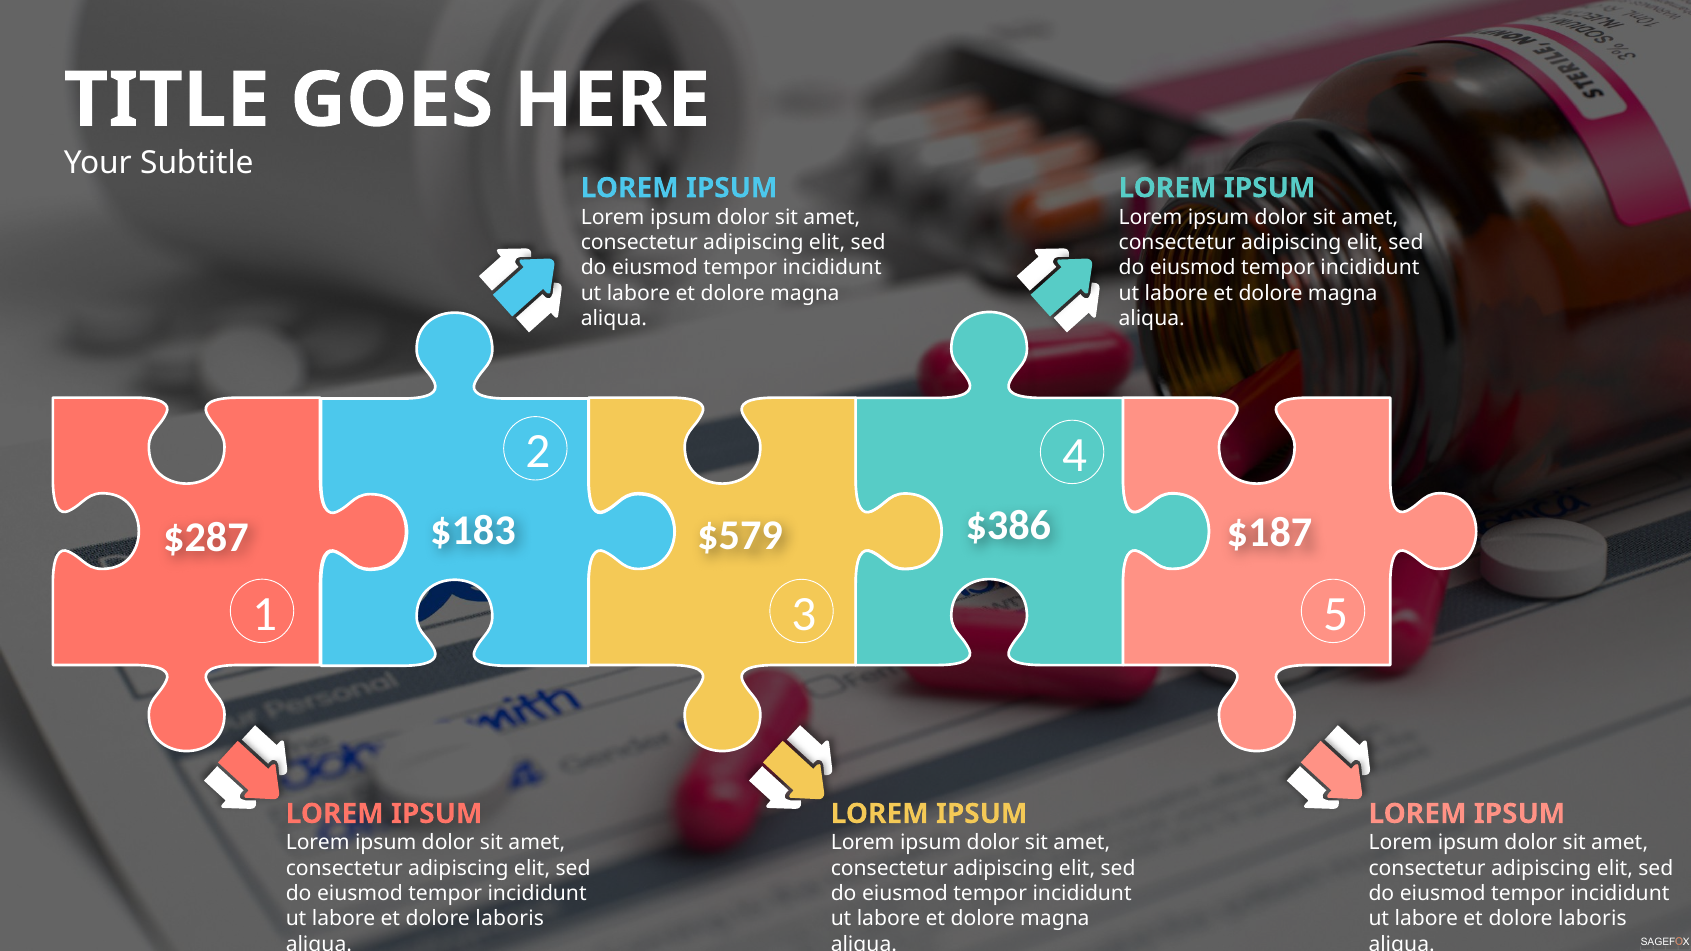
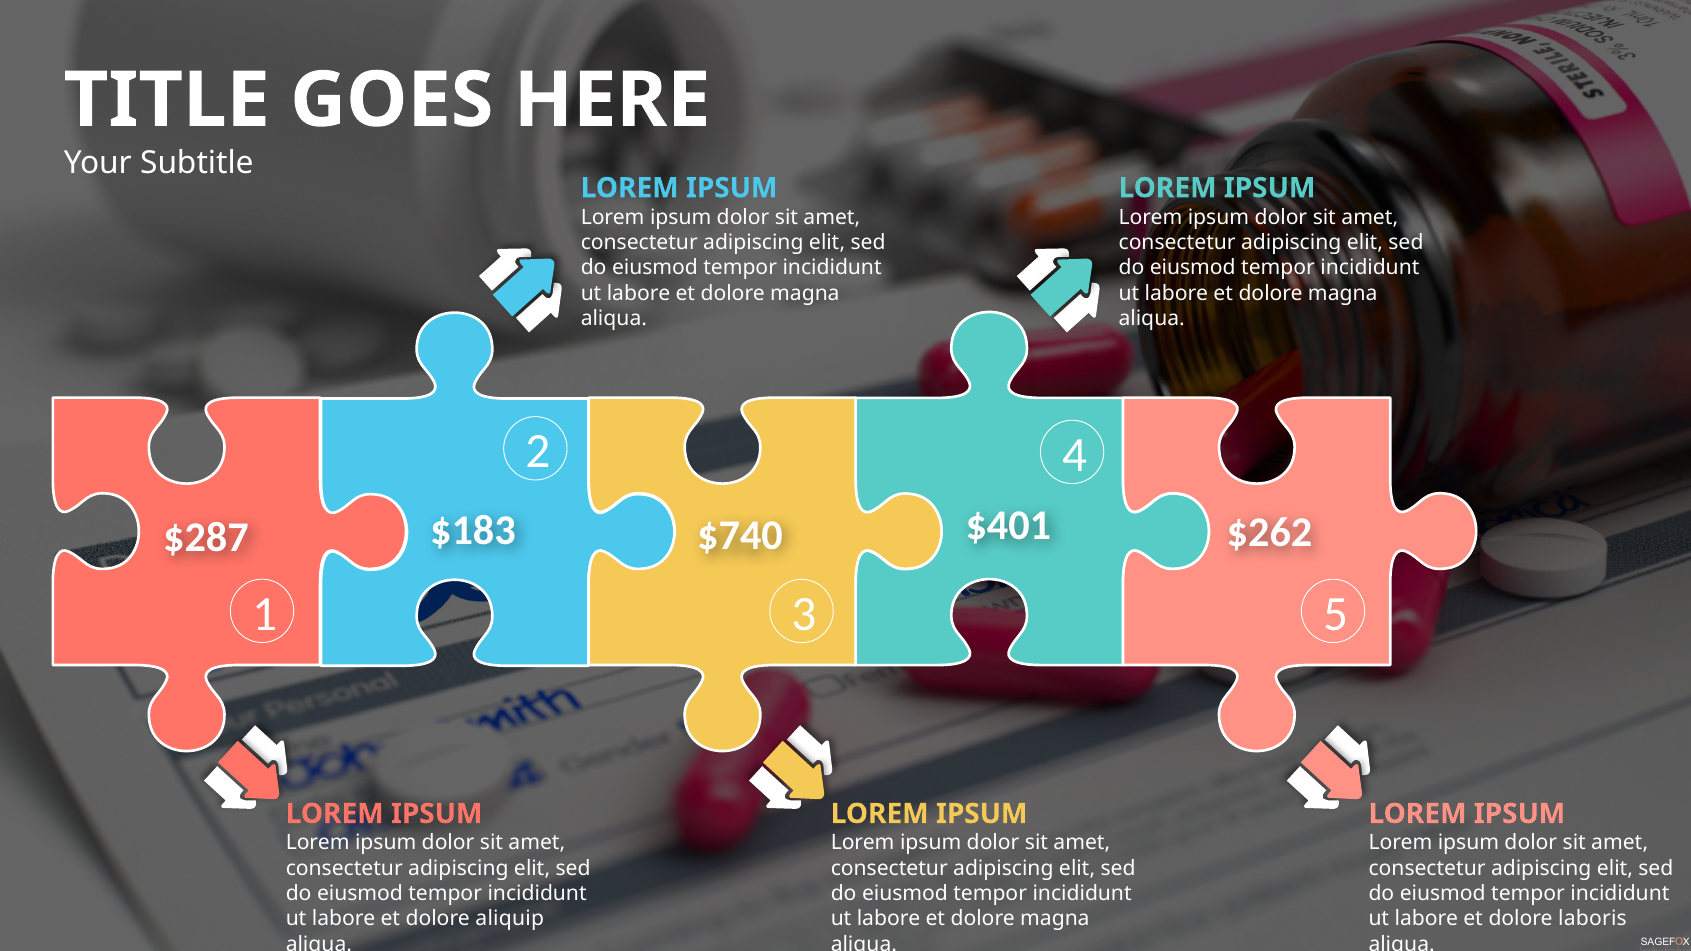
$386: $386 -> $401 (1008, 526)
$187: $187 -> $262 (1270, 533)
$579: $579 -> $740 (740, 536)
laboris: laboris -> aliquip (510, 919)
